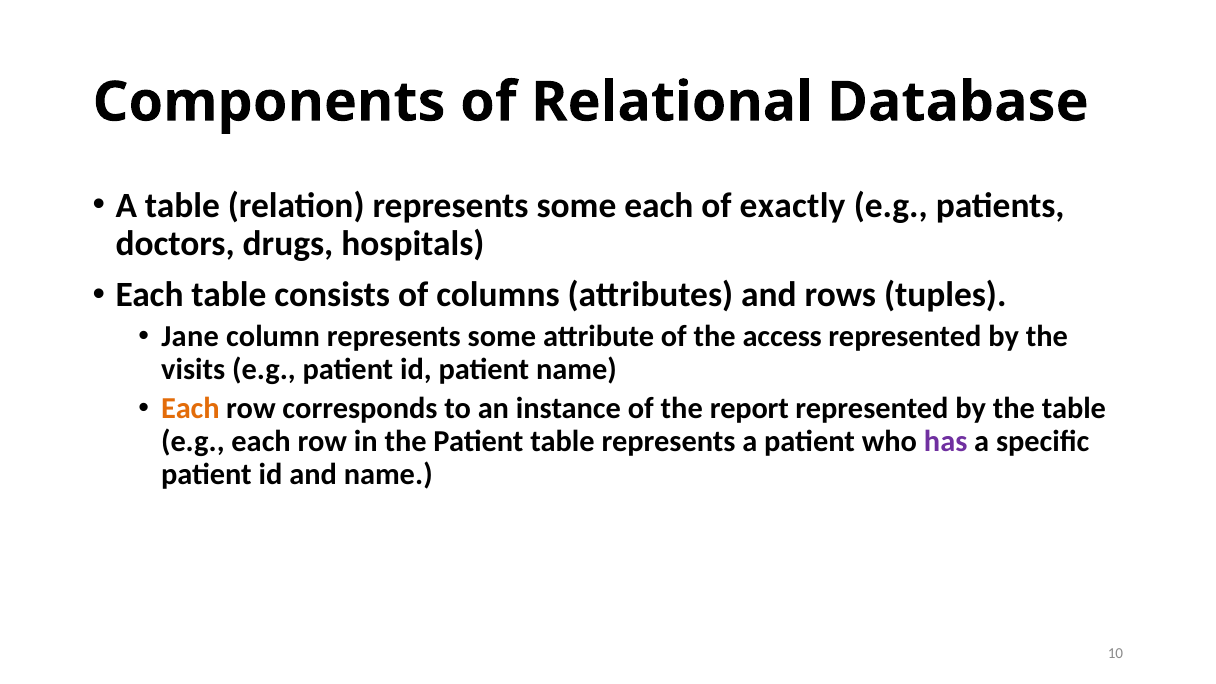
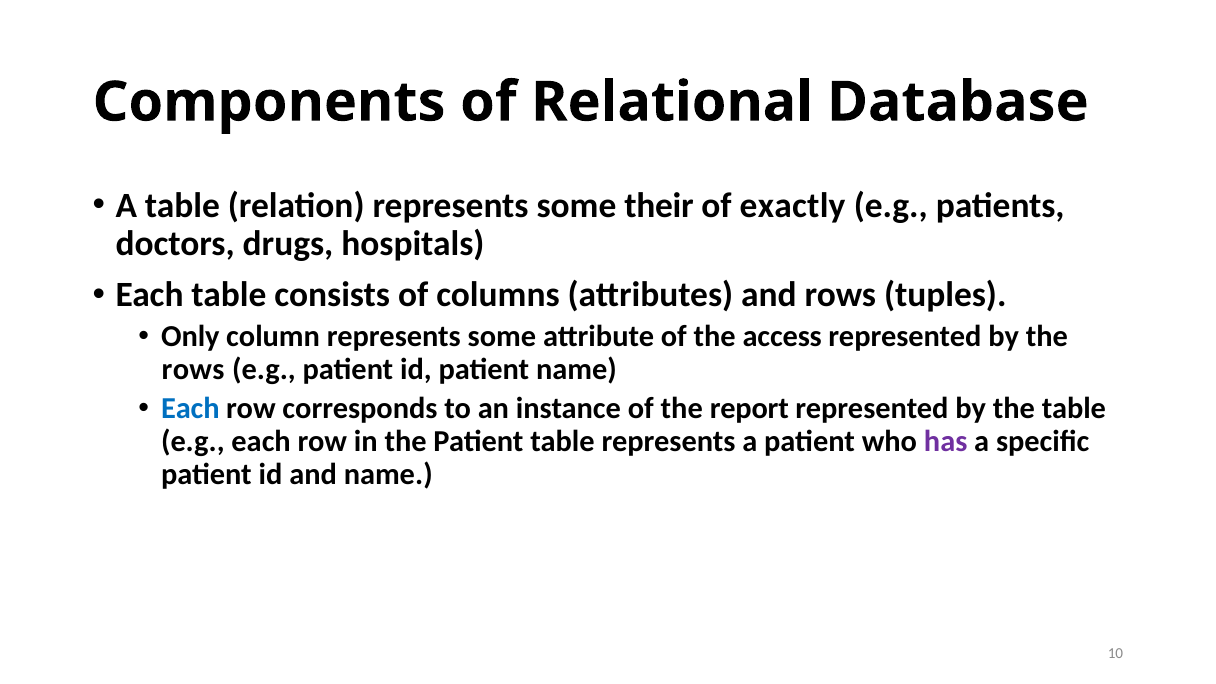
some each: each -> their (659, 206)
Jane: Jane -> Only (190, 337)
visits: visits -> rows (193, 369)
Each colour: orange -> blue (190, 409)
